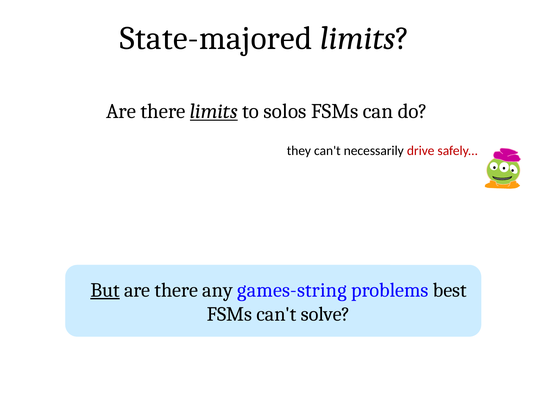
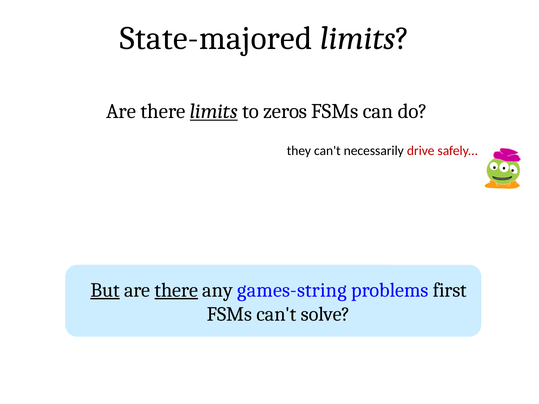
solos: solos -> zeros (285, 111)
there underline: none -> present (176, 290)
best: best -> first (450, 290)
